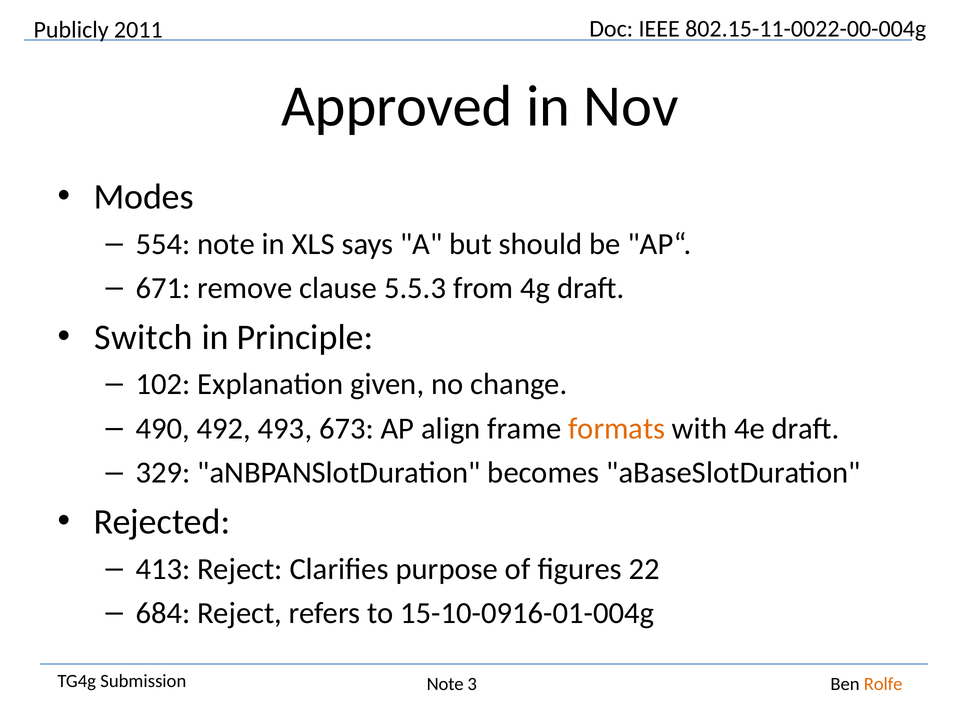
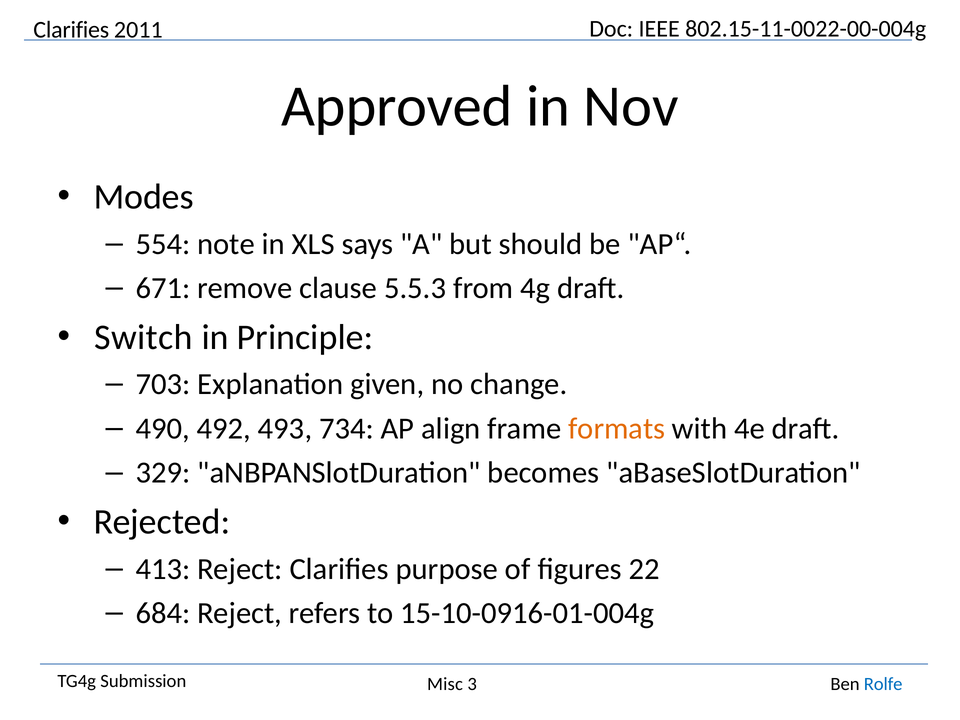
Publicly: Publicly -> Clarifies (71, 30)
102: 102 -> 703 (163, 384)
673: 673 -> 734 (346, 429)
Rolfe colour: orange -> blue (883, 684)
Note: Note -> Misc (445, 684)
